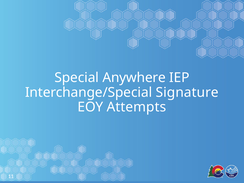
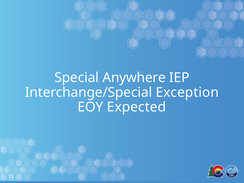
Signature: Signature -> Exception (187, 92)
Attempts: Attempts -> Expected (136, 107)
